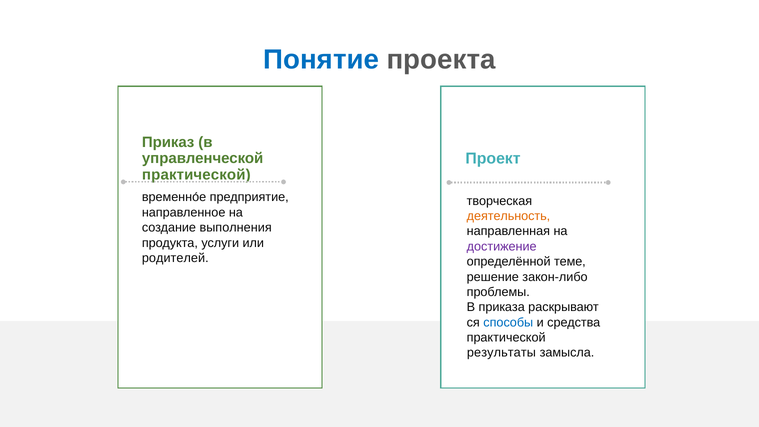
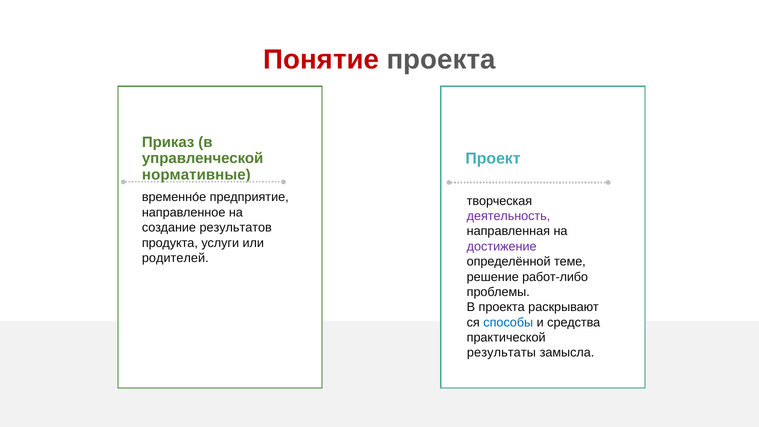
Понятие colour: blue -> red (321, 59)
практической: практической -> нормативные (196, 175)
деятельность colour: orange -> purple (508, 216)
выполнения: выполнения -> результатов (236, 228)
закон-либо: закон-либо -> работ-либо (555, 277)
В приказа: приказа -> проекта (502, 307)
